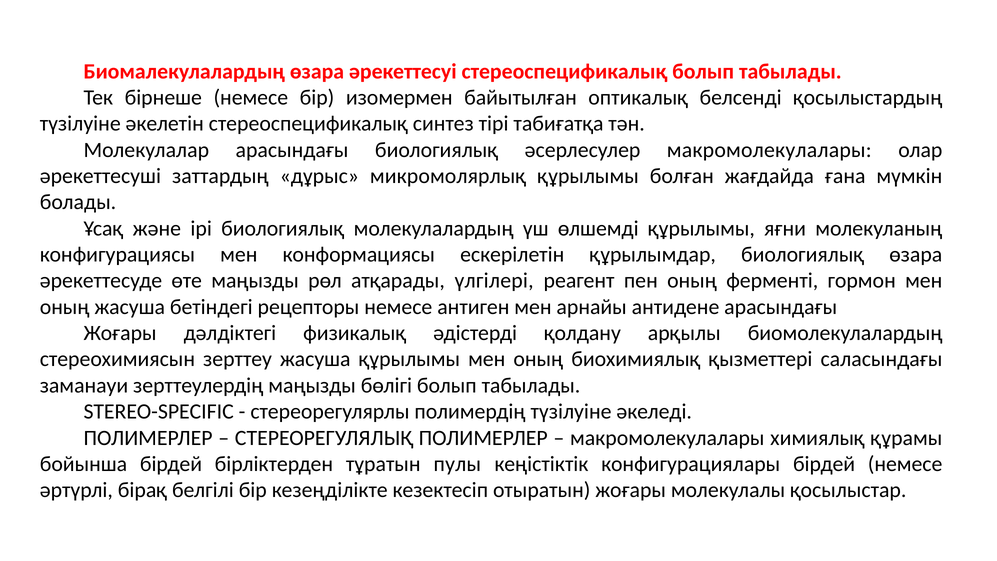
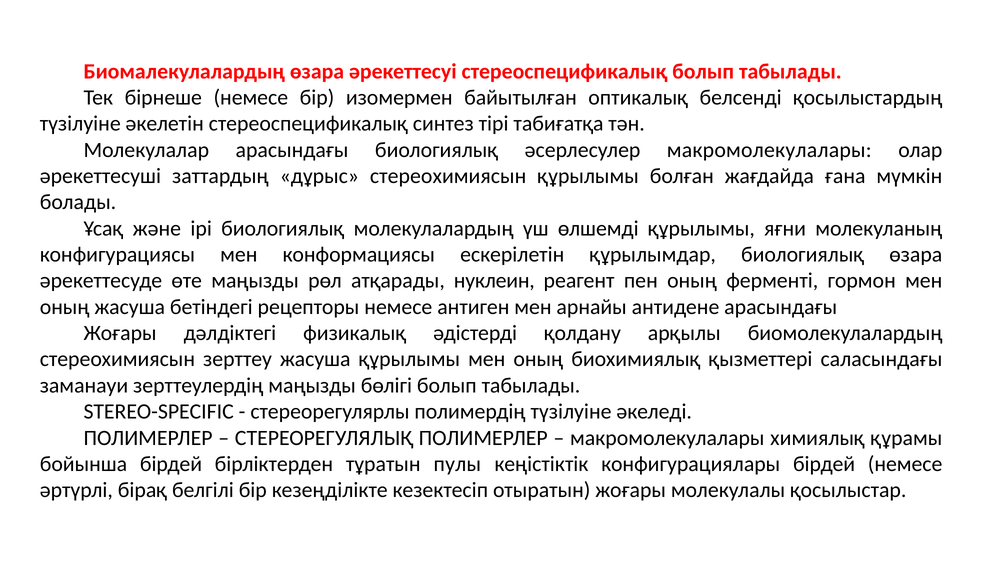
дұрыс микромолярлық: микромолярлық -> стереохимиясын (448, 176)
үлгілері: үлгілері -> нуклеин (494, 281)
